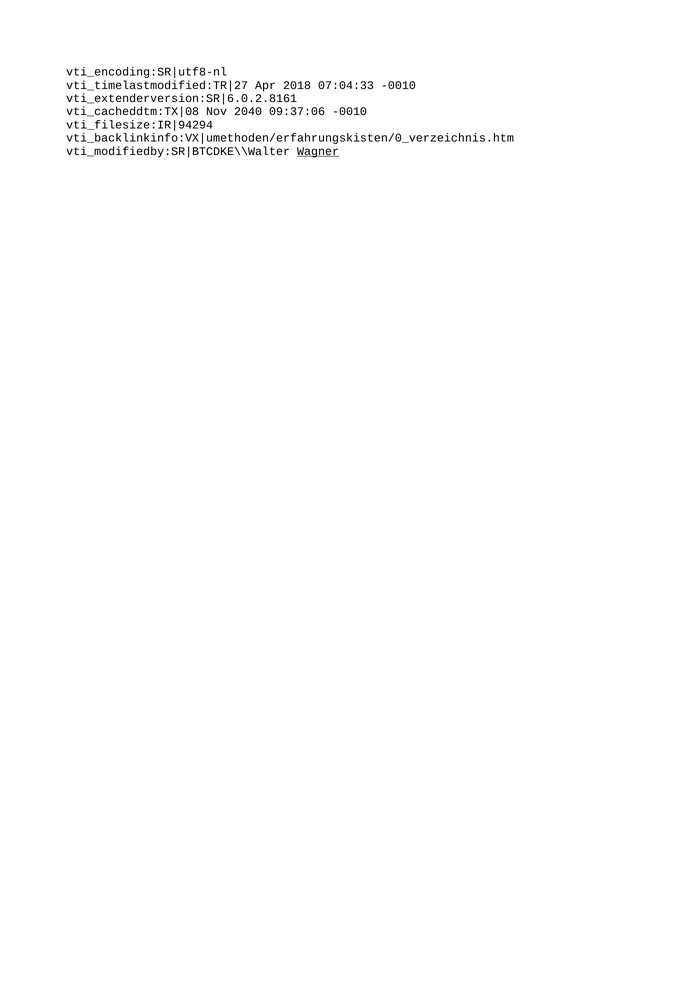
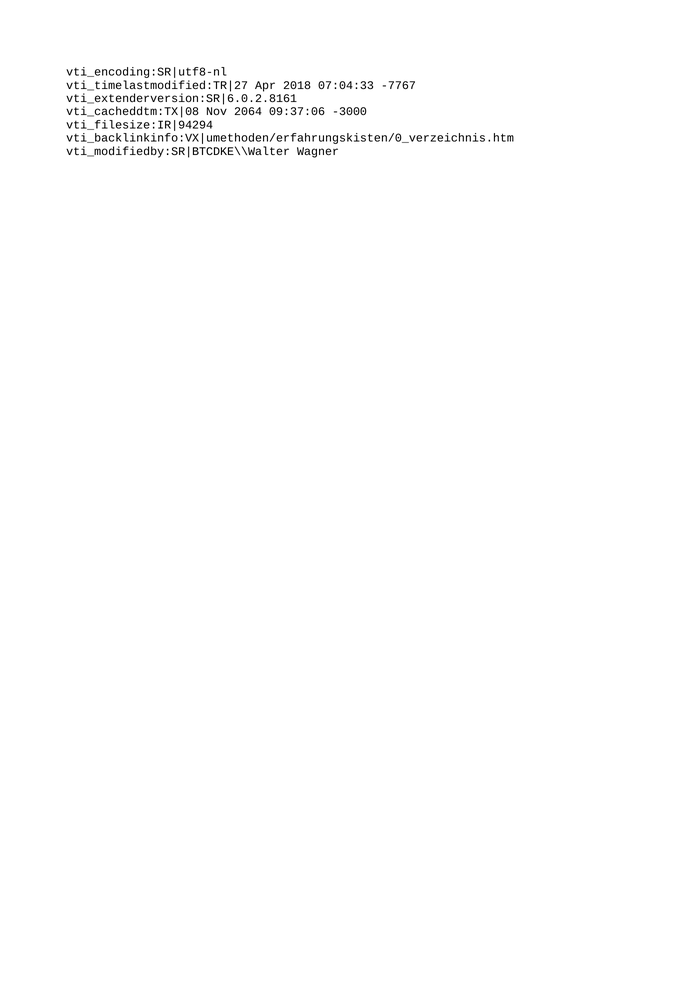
07:04:33 -0010: -0010 -> -7767 (398, 85)
2040: 2040 -> 2064 (248, 112)
09:37:06 -0010: -0010 -> -3000 (350, 112)
Wagner underline: present -> none (318, 151)
